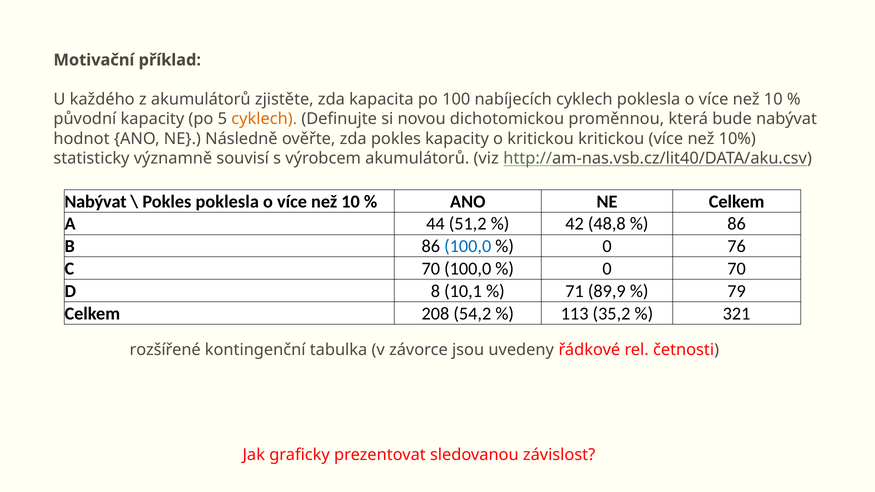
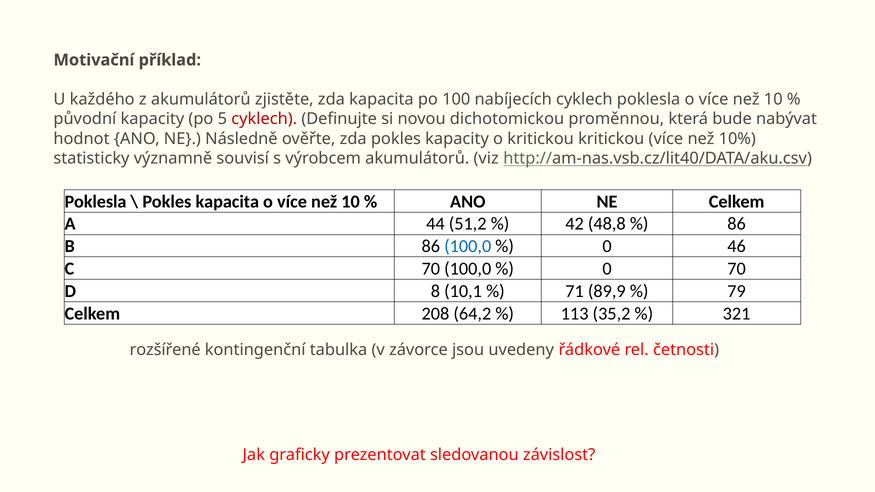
cyklech colour: orange -> red (264, 119)
Nabývat: Nabývat -> Poklesla (95, 202)
Pokles poklesla: poklesla -> kapacita (227, 202)
76: 76 -> 46 (737, 246)
54,2: 54,2 -> 64,2 (472, 314)
